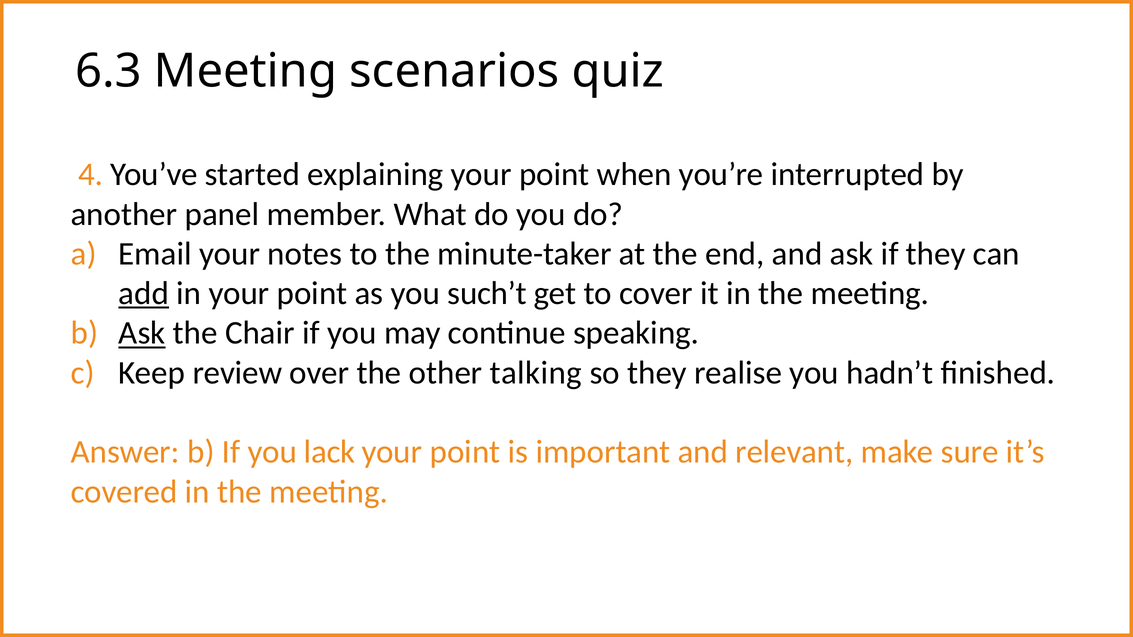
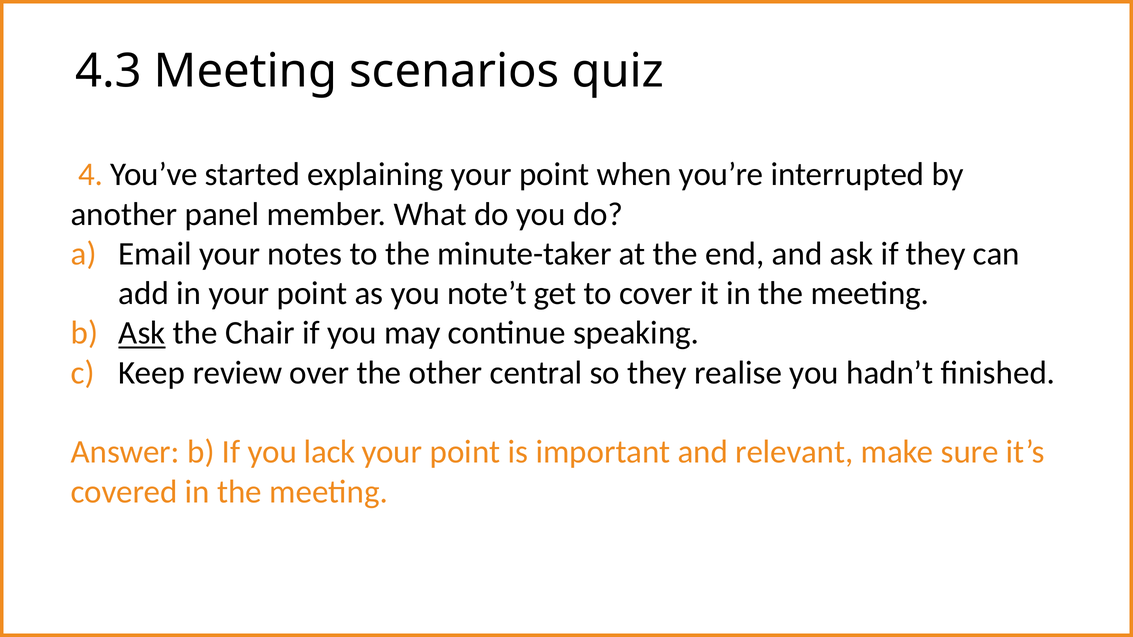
6.3: 6.3 -> 4.3 (108, 71)
add underline: present -> none (144, 294)
such’t: such’t -> note’t (487, 294)
talking: talking -> central (536, 373)
